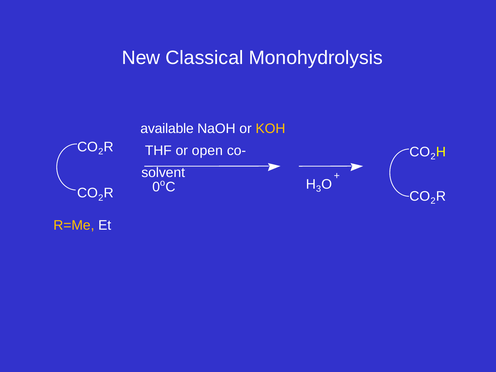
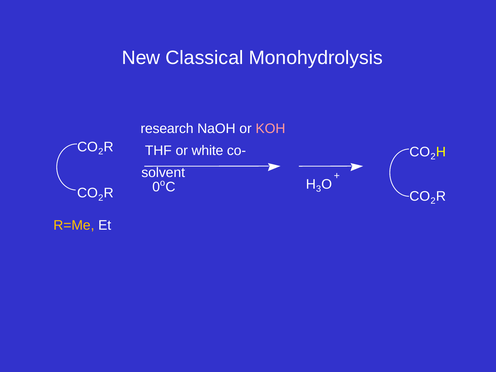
available: available -> research (167, 128)
KOH colour: yellow -> pink (270, 128)
open: open -> white (207, 151)
